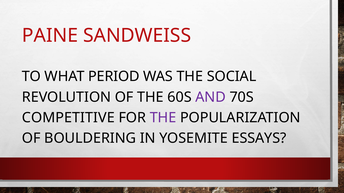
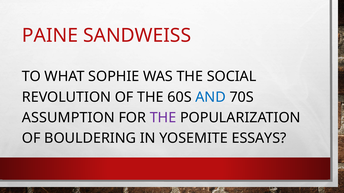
PERIOD: PERIOD -> SOPHIE (114, 77)
AND colour: purple -> blue (211, 97)
COMPETITIVE: COMPETITIVE -> ASSUMPTION (68, 118)
